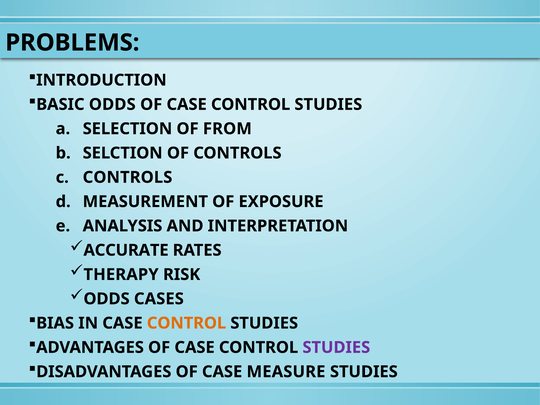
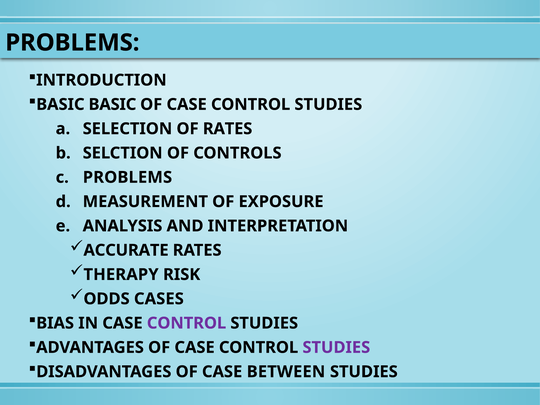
BASIC ODDS: ODDS -> BASIC (112, 104)
OF FROM: FROM -> RATES (228, 129)
CONTROLS: CONTROLS -> PROBLEMS (127, 177)
CONTROL colour: orange -> purple (187, 323)
MEASURE: MEASURE -> BETWEEN (286, 372)
